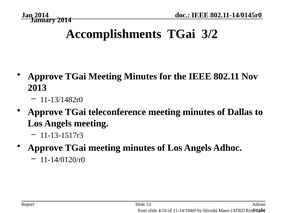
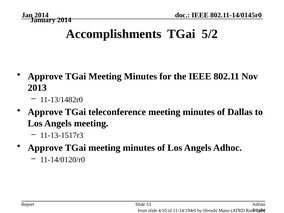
3/2: 3/2 -> 5/2 (210, 34)
